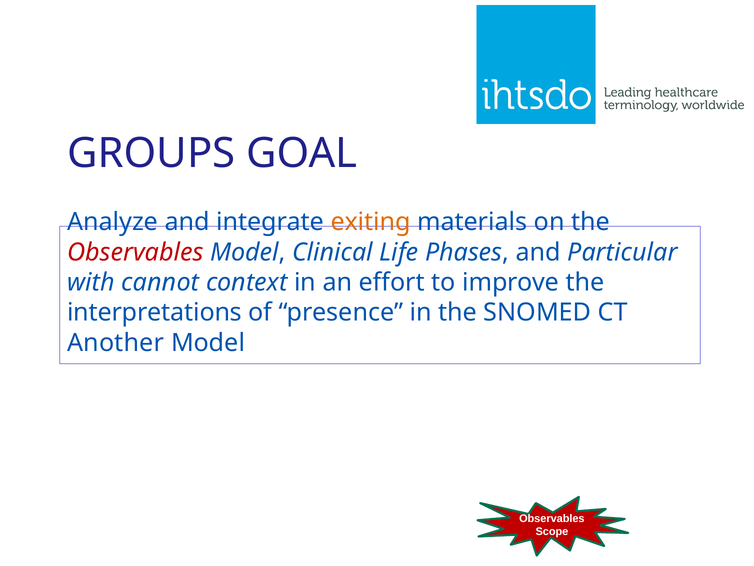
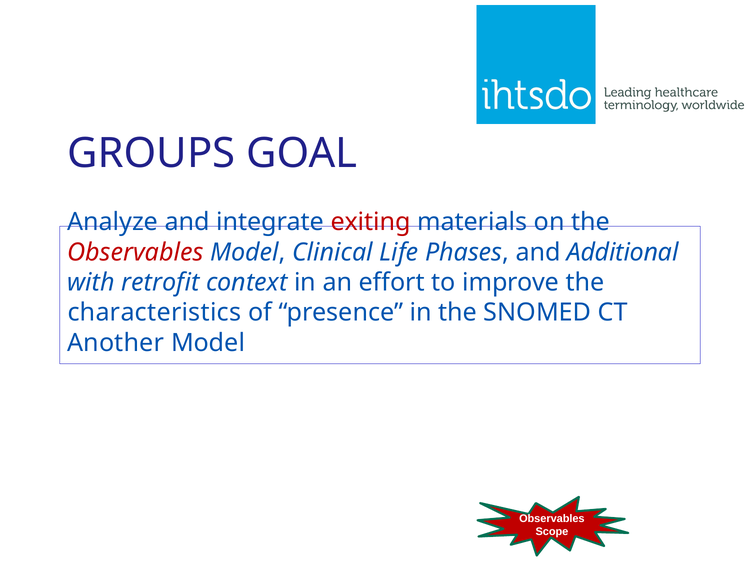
exiting colour: orange -> red (371, 222)
Particular: Particular -> Additional (623, 252)
cannot: cannot -> retrofit (160, 282)
interpretations: interpretations -> characteristics (154, 312)
